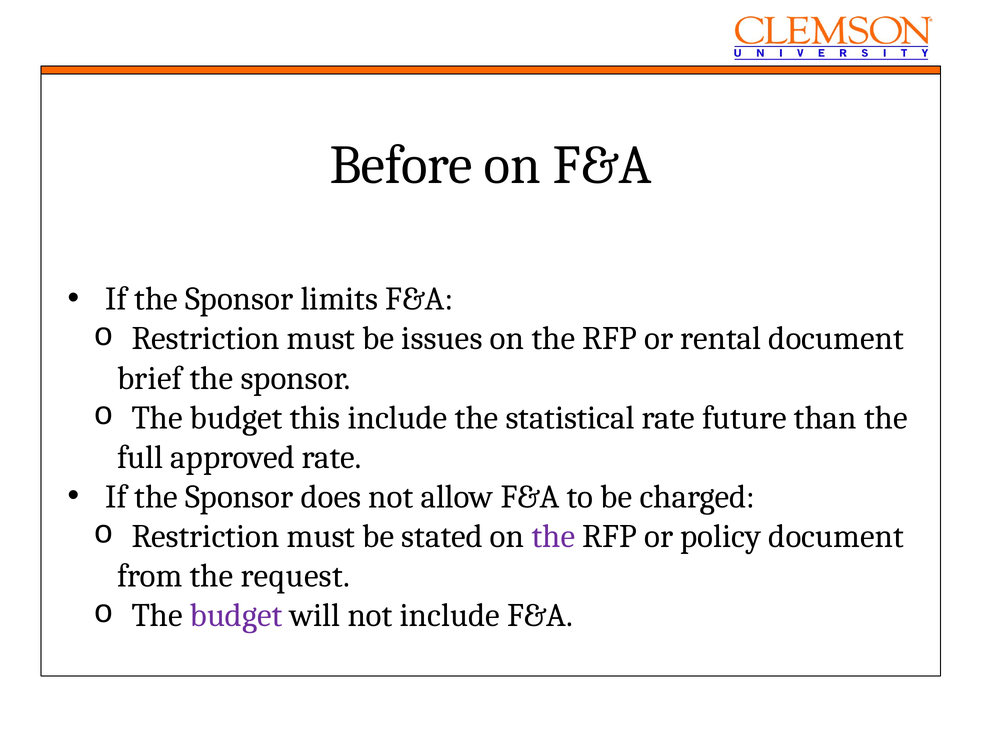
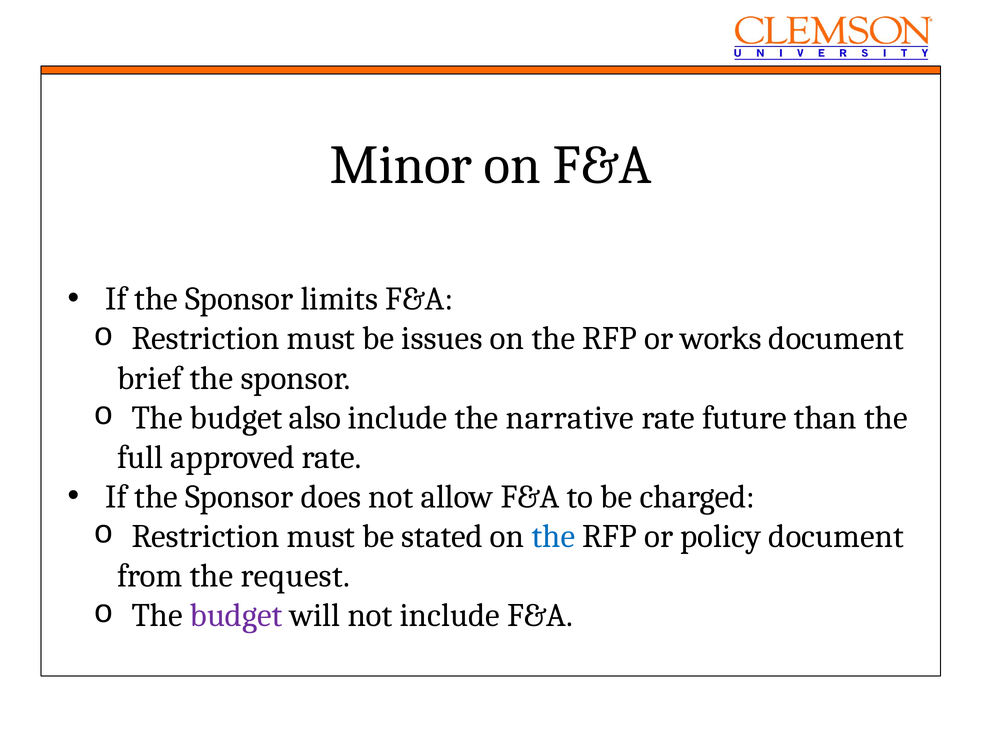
Before: Before -> Minor (401, 165)
rental: rental -> works (721, 339)
this: this -> also (315, 418)
statistical: statistical -> narrative (570, 418)
the colour: purple -> blue (553, 537)
